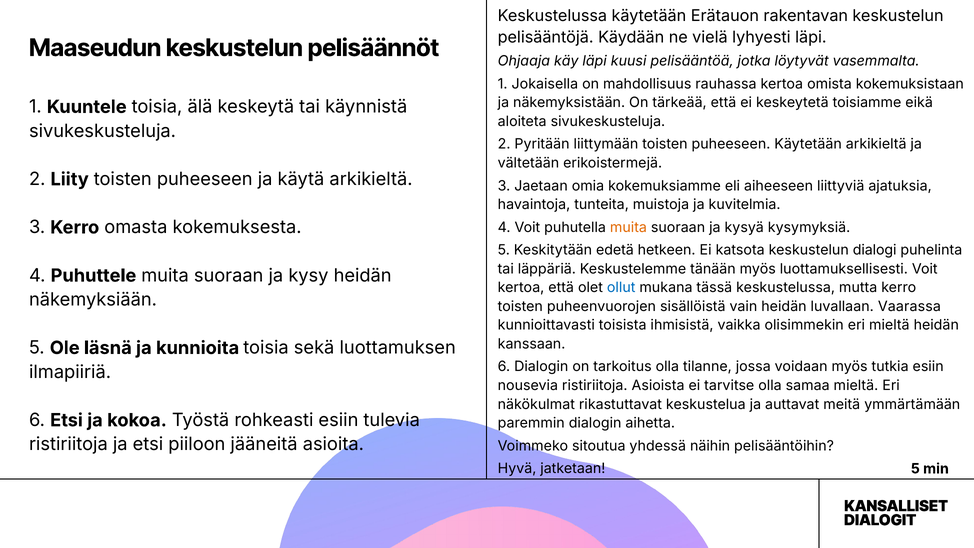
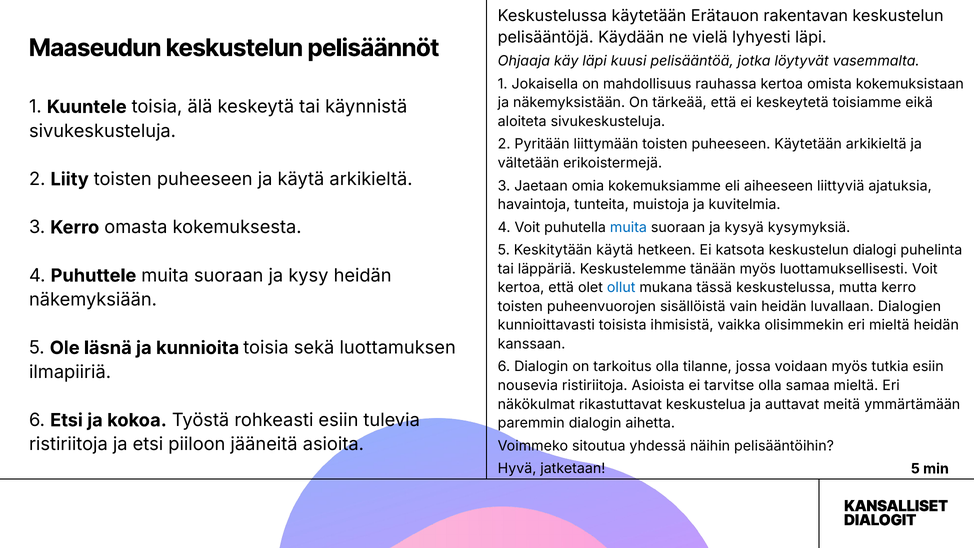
muita colour: orange -> blue (628, 227)
Keskitytään edetä: edetä -> käytä (615, 250)
Vaarassa: Vaarassa -> Dialogien (909, 306)
